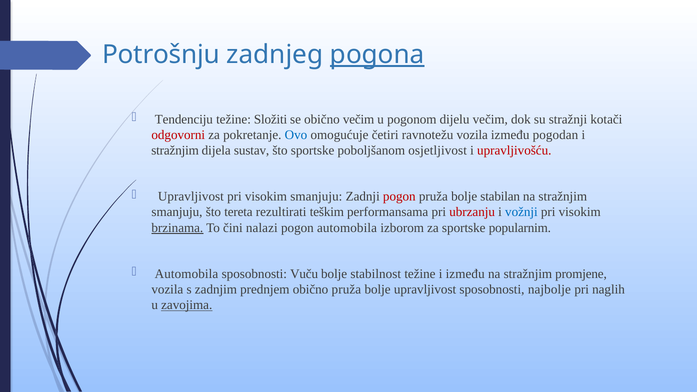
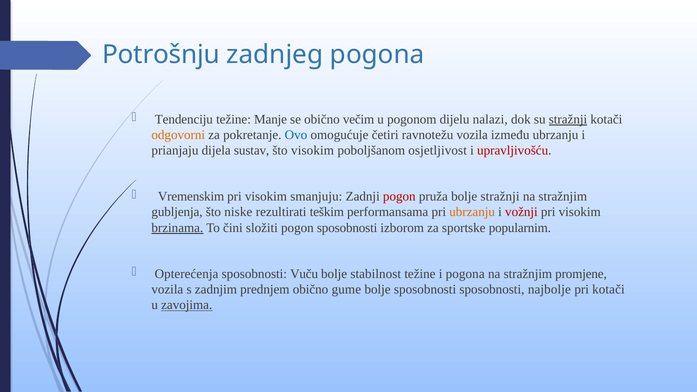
pogona underline: present -> none (377, 55)
Složiti: Složiti -> Manje (271, 119)
dijelu večim: večim -> nalazi (490, 119)
stražnji underline: none -> present (568, 119)
odgovorni colour: red -> orange (178, 135)
između pogodan: pogodan -> ubrzanju (555, 135)
stražnjim: stražnjim -> prianjaju (175, 151)
što sportske: sportske -> visokim (313, 151)
Upravljivost: Upravljivost -> Vremenskim (191, 197)
bolje stabilan: stabilan -> stražnji (500, 197)
smanjuju: smanjuju -> gubljenja (177, 212)
tereta: tereta -> niske (238, 212)
ubrzanju colour: red -> orange (472, 212)
vožnji colour: blue -> red (521, 212)
nalazi: nalazi -> složiti (262, 228)
pogon automobila: automobila -> sposobnosti (347, 228)
Automobila: Automobila -> Opterećenja (187, 274)
i između: između -> pogona (465, 274)
obično pruža: pruža -> gume (346, 289)
bolje upravljivost: upravljivost -> sposobnosti (425, 289)
pri naglih: naglih -> kotači (608, 289)
